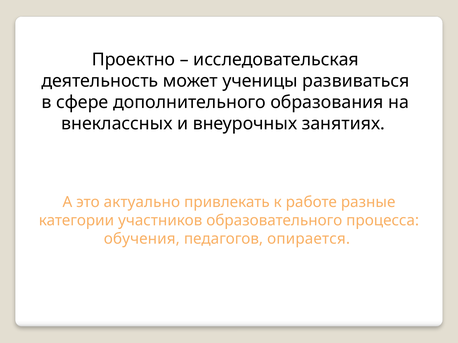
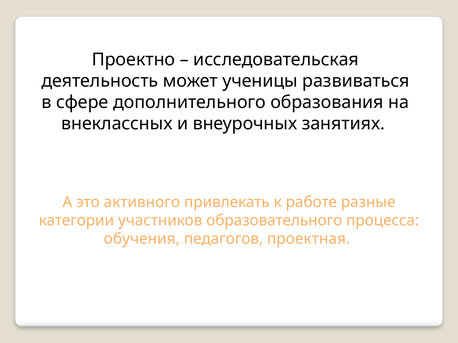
актуально: актуально -> активного (142, 203)
опирается: опирается -> проектная (309, 239)
